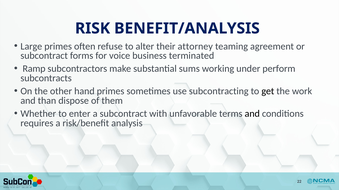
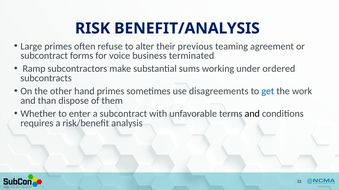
attorney: attorney -> previous (195, 46)
perform: perform -> ordered (279, 69)
subcontracting: subcontracting -> disagreements (219, 91)
get colour: black -> blue (268, 91)
